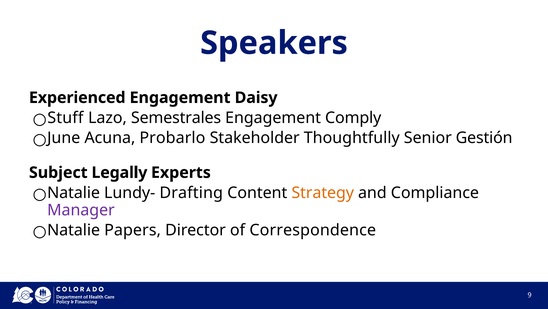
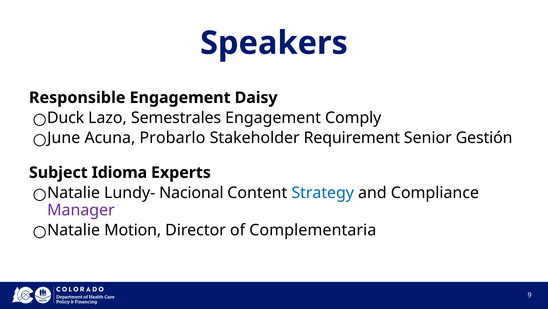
Experienced: Experienced -> Responsible (77, 97)
Stuff: Stuff -> Duck (66, 118)
Thoughtfully: Thoughtfully -> Requirement (352, 138)
Legally: Legally -> Idioma (119, 172)
Drafting: Drafting -> Nacional (191, 192)
Strategy colour: orange -> blue (323, 192)
Papers: Papers -> Motion (133, 230)
Correspondence: Correspondence -> Complementaria (313, 230)
